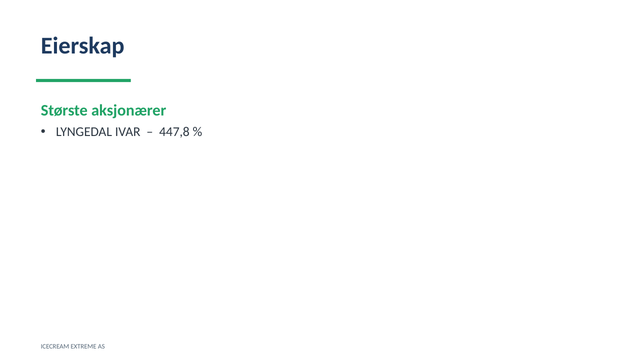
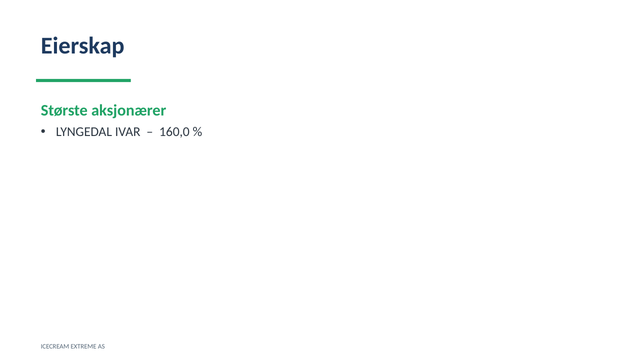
447,8: 447,8 -> 160,0 (174, 132)
